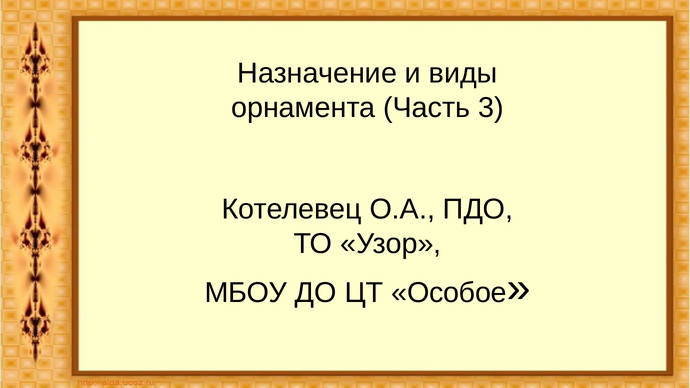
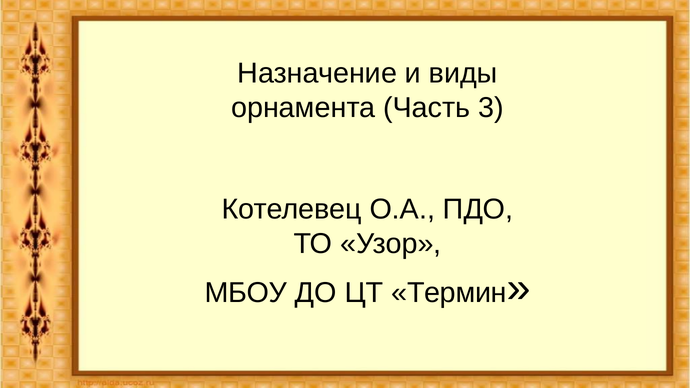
Особое: Особое -> Термин (449, 293)
